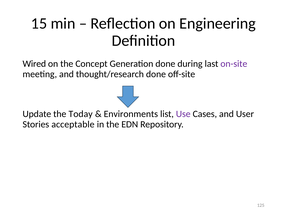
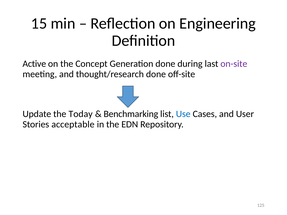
Wired: Wired -> Active (34, 64)
Environments: Environments -> Benchmarking (131, 114)
Use colour: purple -> blue (183, 114)
